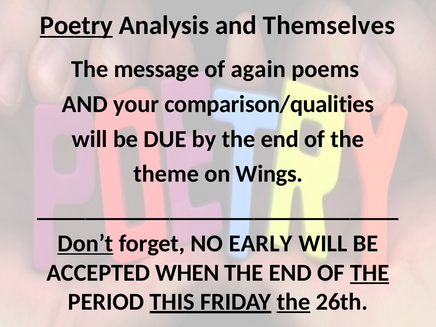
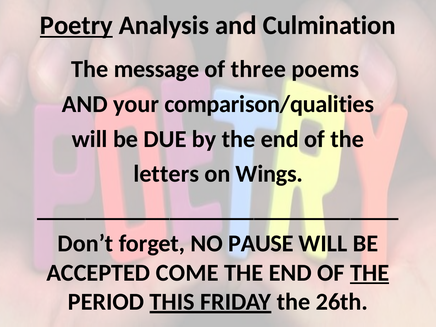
Themselves: Themselves -> Culmination (329, 25)
again: again -> three (258, 69)
theme: theme -> letters (166, 174)
Don’t underline: present -> none (85, 244)
EARLY: EARLY -> PAUSE (261, 244)
WHEN: WHEN -> COME (187, 273)
the underline: present -> none (294, 302)
